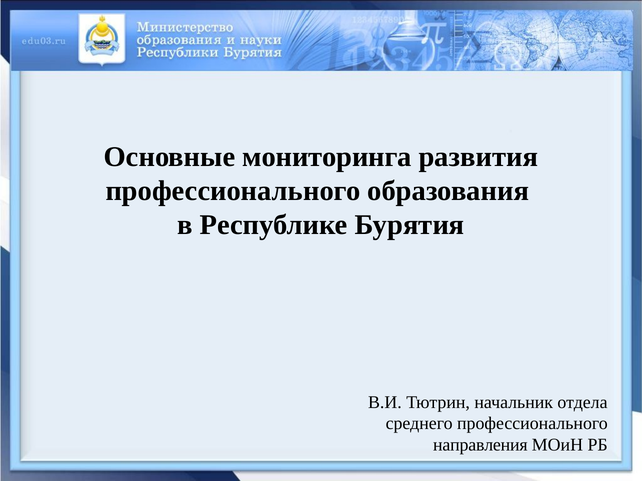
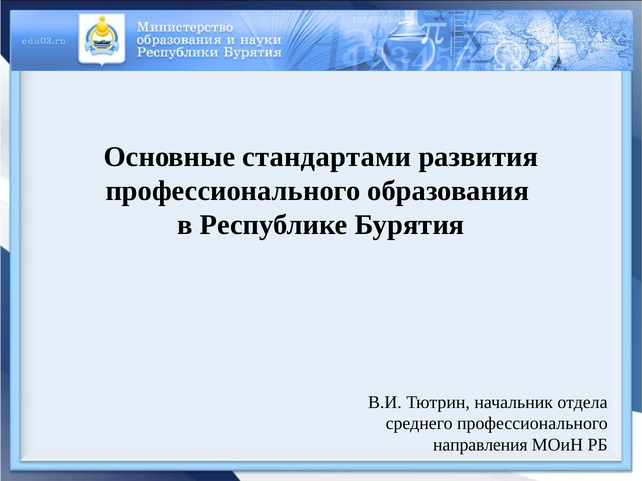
мониторинга: мониторинга -> стандартами (327, 157)
